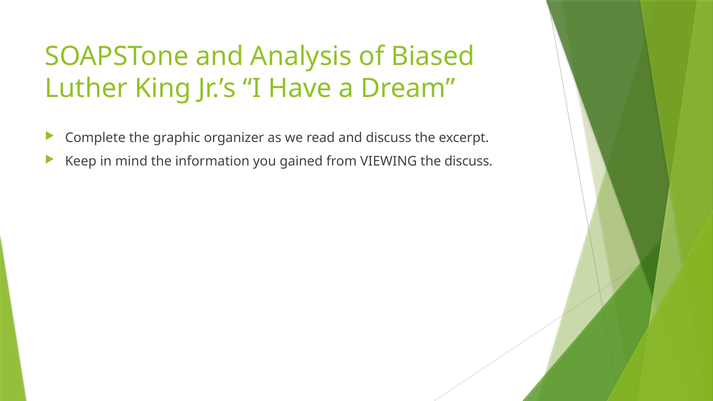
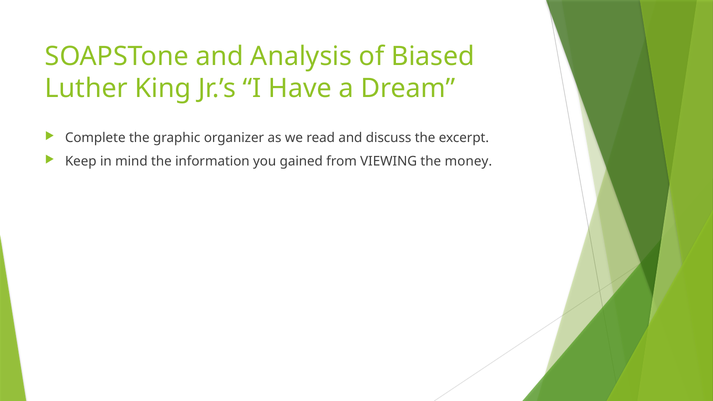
the discuss: discuss -> money (468, 161)
